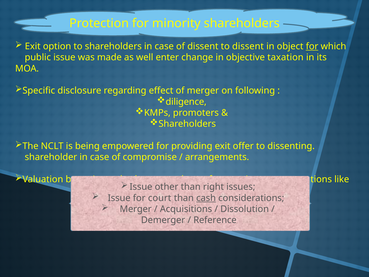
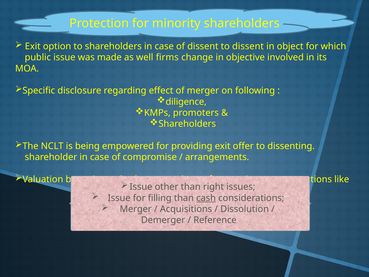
for underline: present -> none (312, 46)
enter: enter -> firms (167, 57)
taxation: taxation -> involved (285, 57)
court: court -> filling (160, 198)
